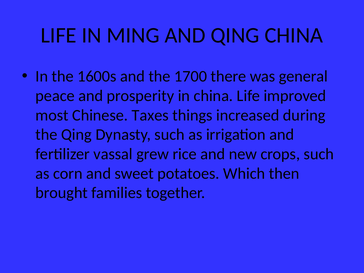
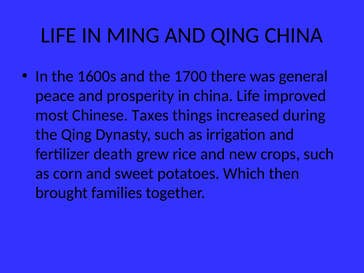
vassal: vassal -> death (113, 154)
